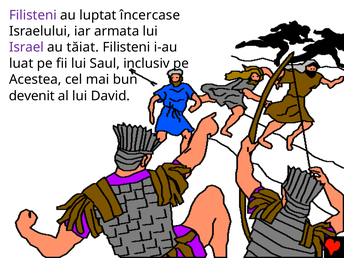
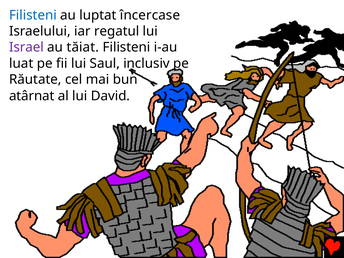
Filisteni colour: purple -> blue (33, 15)
armata: armata -> regatul (117, 31)
Acestea: Acestea -> Răutate (35, 79)
devenit: devenit -> atârnat (32, 96)
